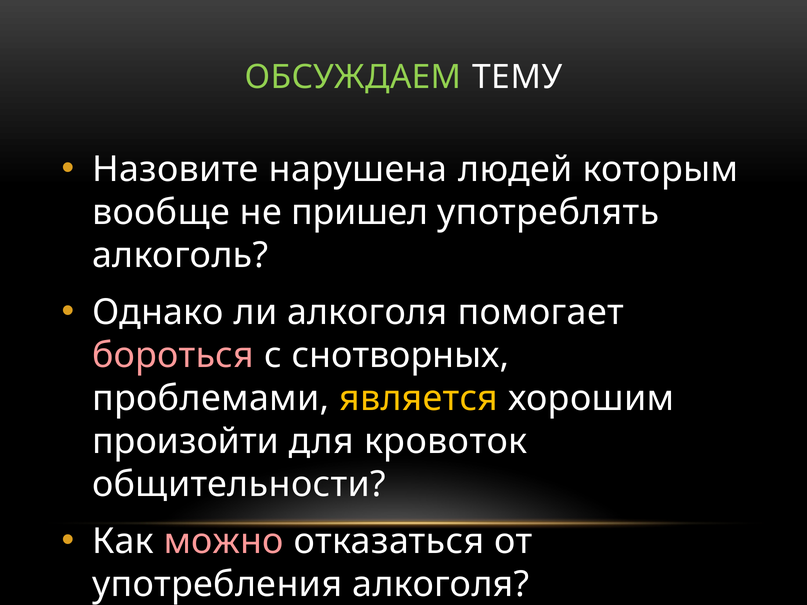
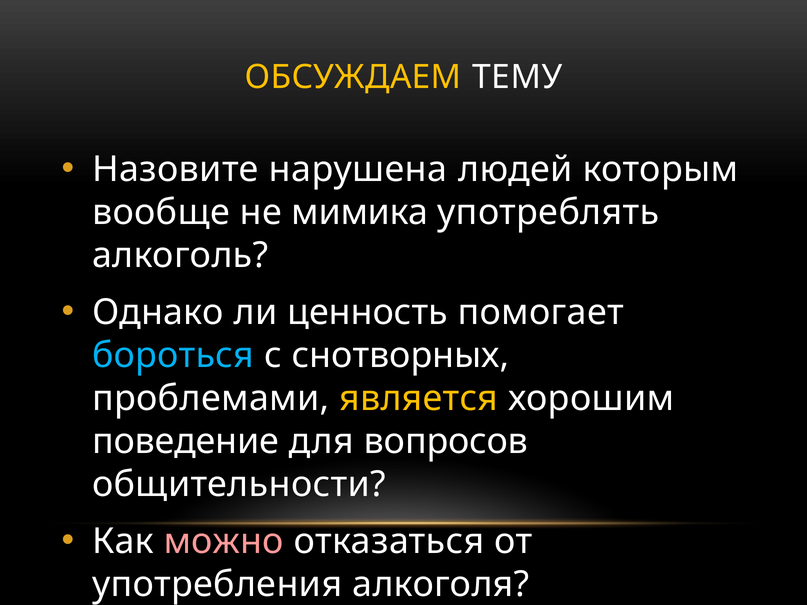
ОБСУЖДАЕМ colour: light green -> yellow (353, 77)
пришел: пришел -> мимика (360, 212)
ли алкоголя: алкоголя -> ценность (368, 312)
бороться colour: pink -> light blue (173, 355)
произойти: произойти -> поведение (186, 442)
кровоток: кровоток -> вопросов (446, 442)
